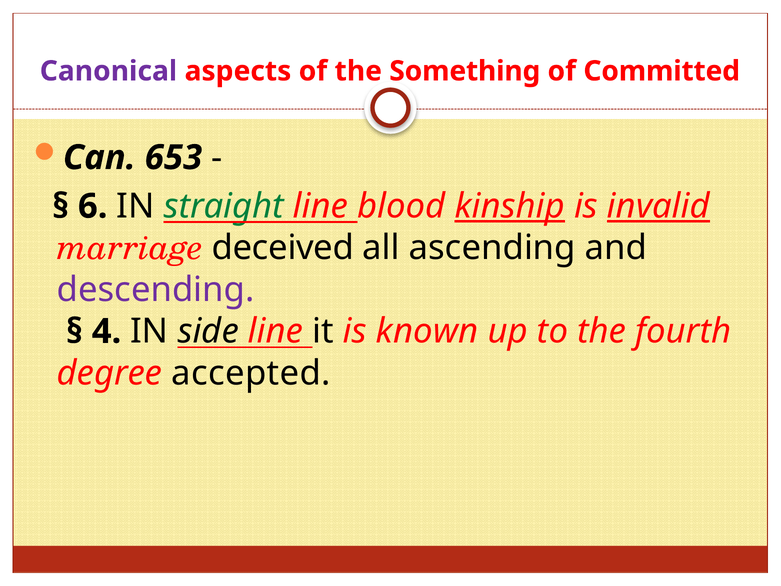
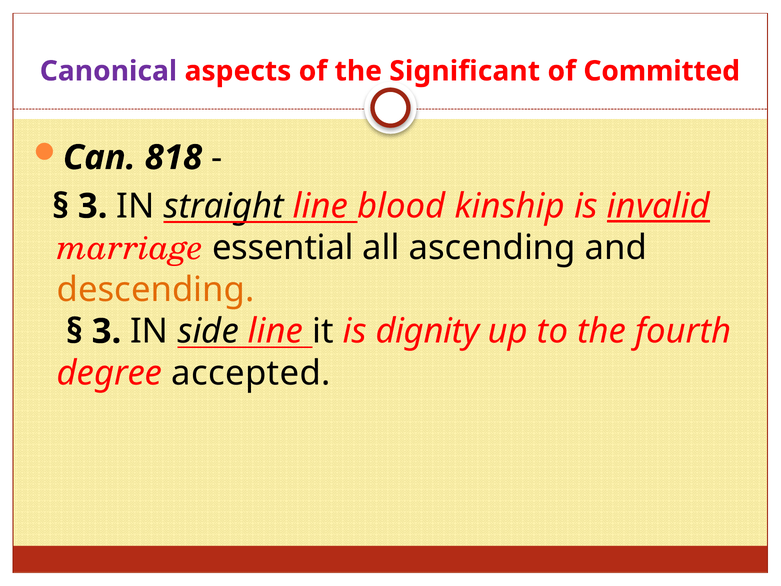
Something: Something -> Significant (465, 71)
653: 653 -> 818 (173, 158)
6: 6 -> 3 (93, 206)
straight colour: green -> black (224, 206)
kinship underline: present -> none (510, 206)
deceived: deceived -> essential (283, 248)
descending colour: purple -> orange (156, 290)
4: 4 -> 3 (107, 331)
known: known -> dignity (427, 331)
